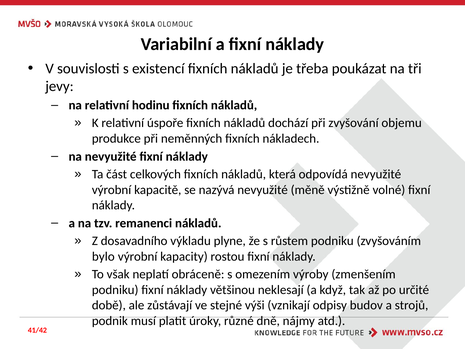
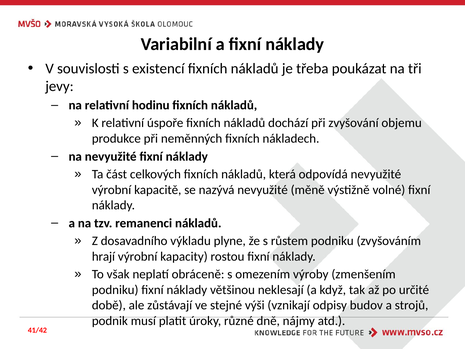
bylo: bylo -> hrají (103, 256)
